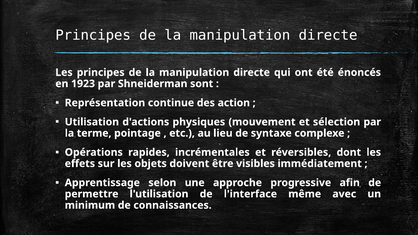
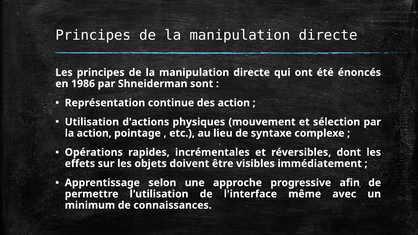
1923: 1923 -> 1986 (83, 84)
la terme: terme -> action (94, 133)
